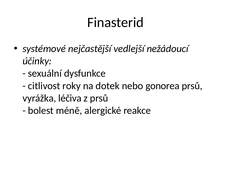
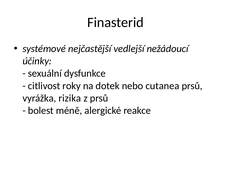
gonorea: gonorea -> cutanea (162, 85)
léčiva: léčiva -> rizika (70, 98)
